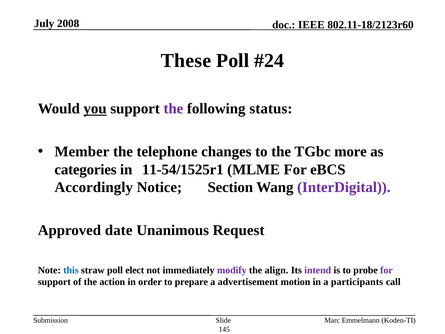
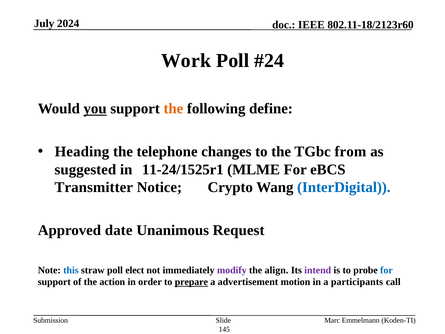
2008: 2008 -> 2024 (68, 24)
These: These -> Work (186, 61)
the colour: purple -> orange (173, 109)
status: status -> define (271, 109)
Member: Member -> Heading (82, 152)
more: more -> from (350, 152)
categories: categories -> suggested (85, 169)
11-54/1525r1: 11-54/1525r1 -> 11-24/1525r1 (183, 169)
Accordingly: Accordingly -> Transmitter (94, 187)
Section: Section -> Crypto (230, 187)
InterDigital colour: purple -> blue (344, 187)
for colour: purple -> blue (386, 270)
prepare underline: none -> present (191, 282)
